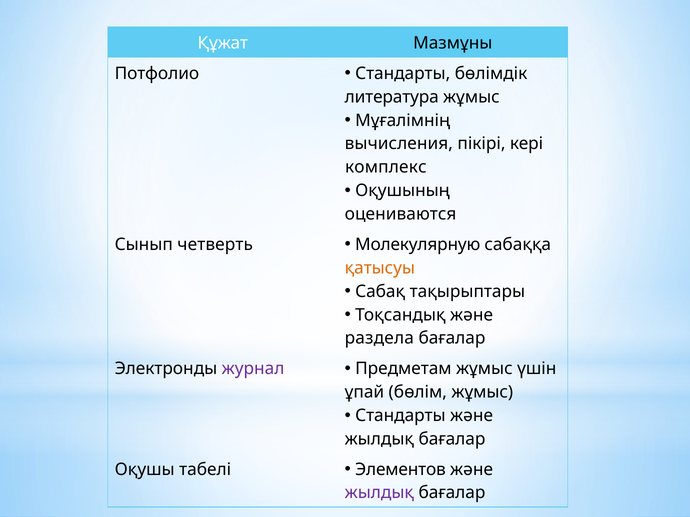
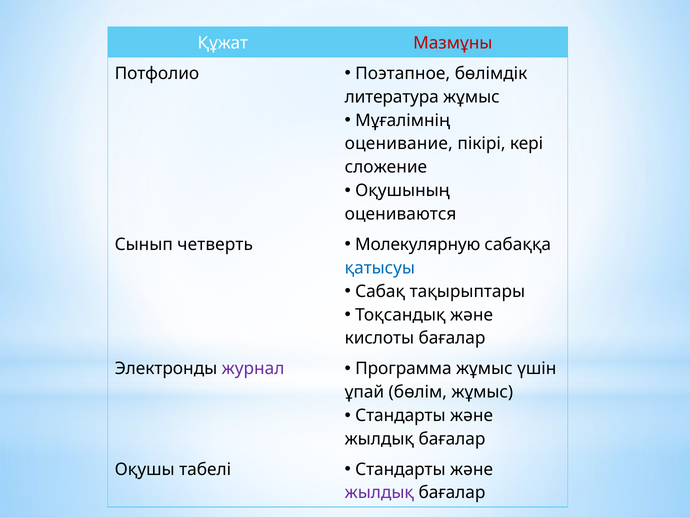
Мазмұны colour: black -> red (453, 43)
Стандарты: Стандарты -> Поэтапное (403, 73)
вычисления: вычисления -> оценивание (399, 144)
комплекс: комплекс -> сложение (386, 167)
қатысуы colour: orange -> blue (380, 268)
раздела: раздела -> кислоты (379, 339)
Предметам: Предметам -> Программа (403, 369)
Элементов: Элементов -> Стандарты (400, 470)
